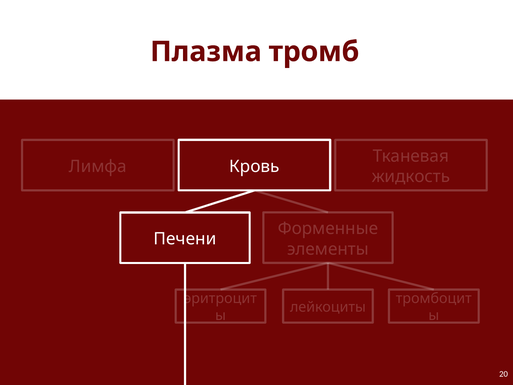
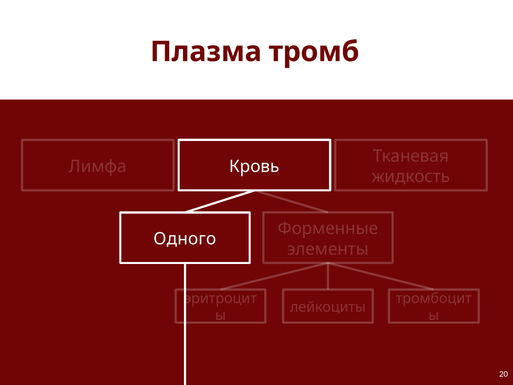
Печени: Печени -> Одного (185, 239)
